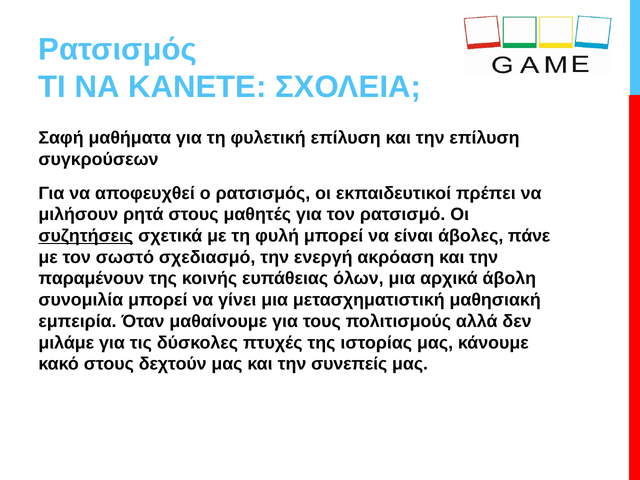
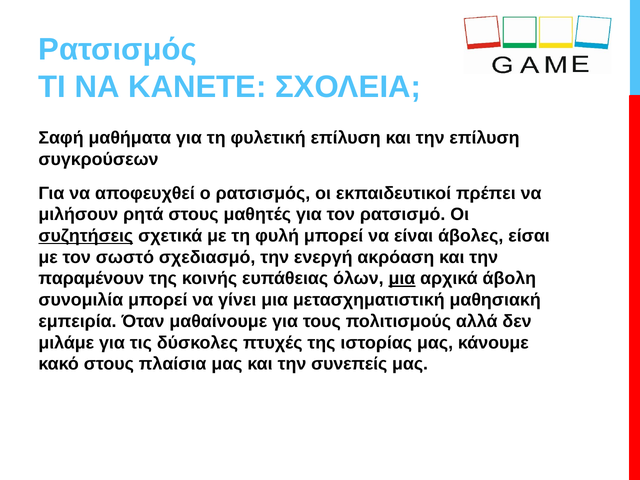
πάνε: πάνε -> είσαι (529, 236)
μια underline: none -> present (402, 279)
δεχτούν: δεχτούν -> πλαίσια (173, 364)
